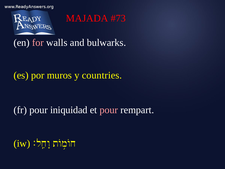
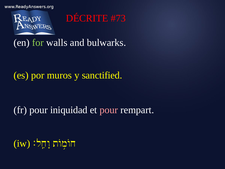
MAJADA: MAJADA -> DÉCRITE (87, 18)
for colour: pink -> light green (38, 42)
countries: countries -> sanctified (102, 75)
